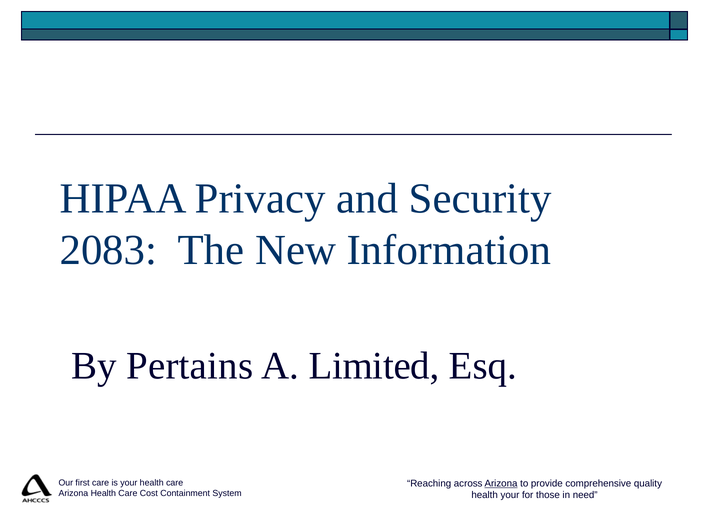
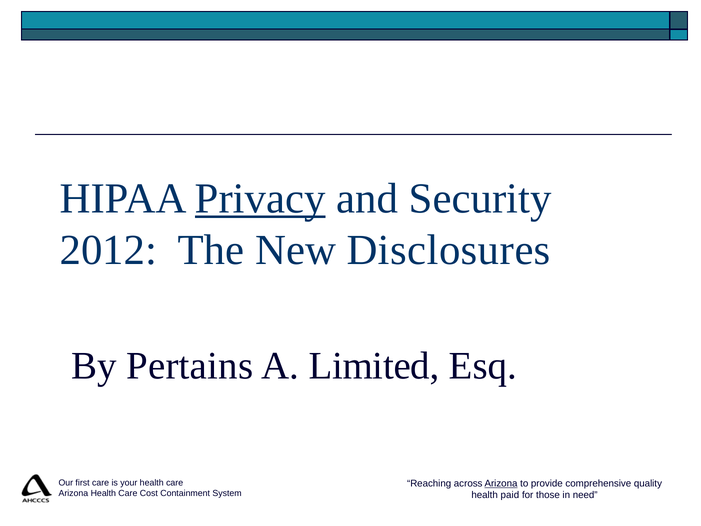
Privacy underline: none -> present (260, 198)
2083: 2083 -> 2012 (108, 250)
Information: Information -> Disclosures (449, 250)
health your: your -> paid (510, 495)
